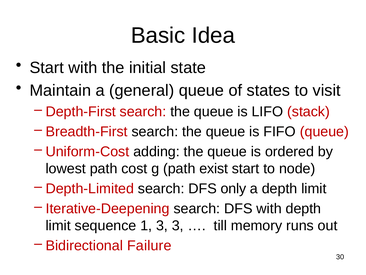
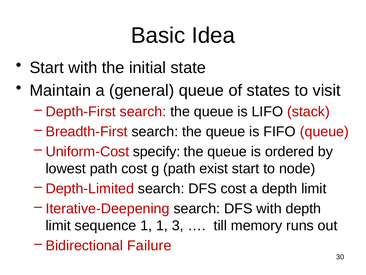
adding: adding -> specify (157, 151)
DFS only: only -> cost (234, 188)
1 3: 3 -> 1 (162, 225)
